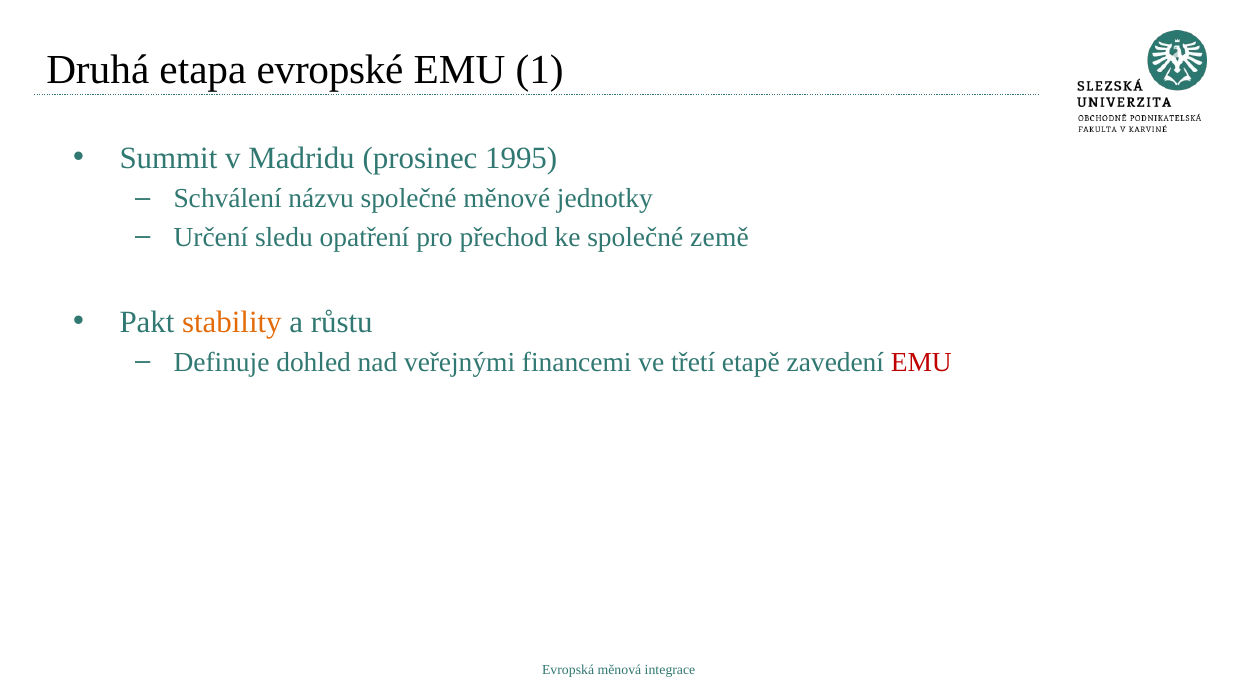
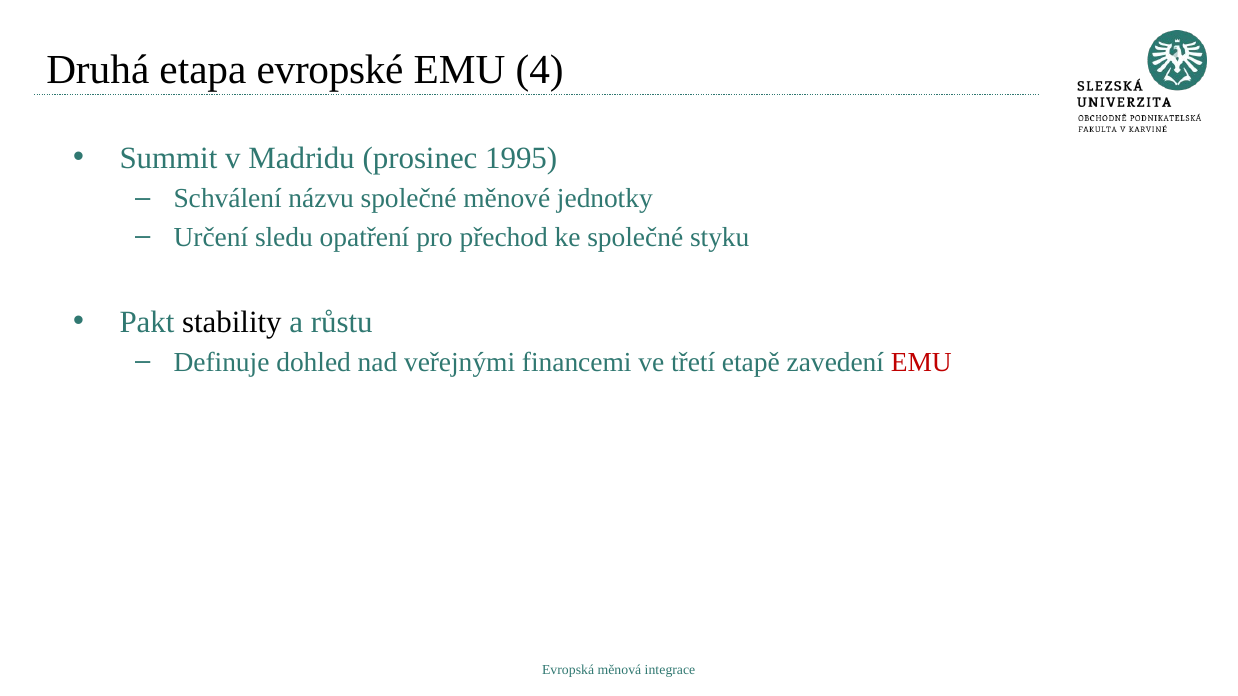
1: 1 -> 4 (540, 70)
země: země -> styku (720, 237)
stability colour: orange -> black (232, 322)
